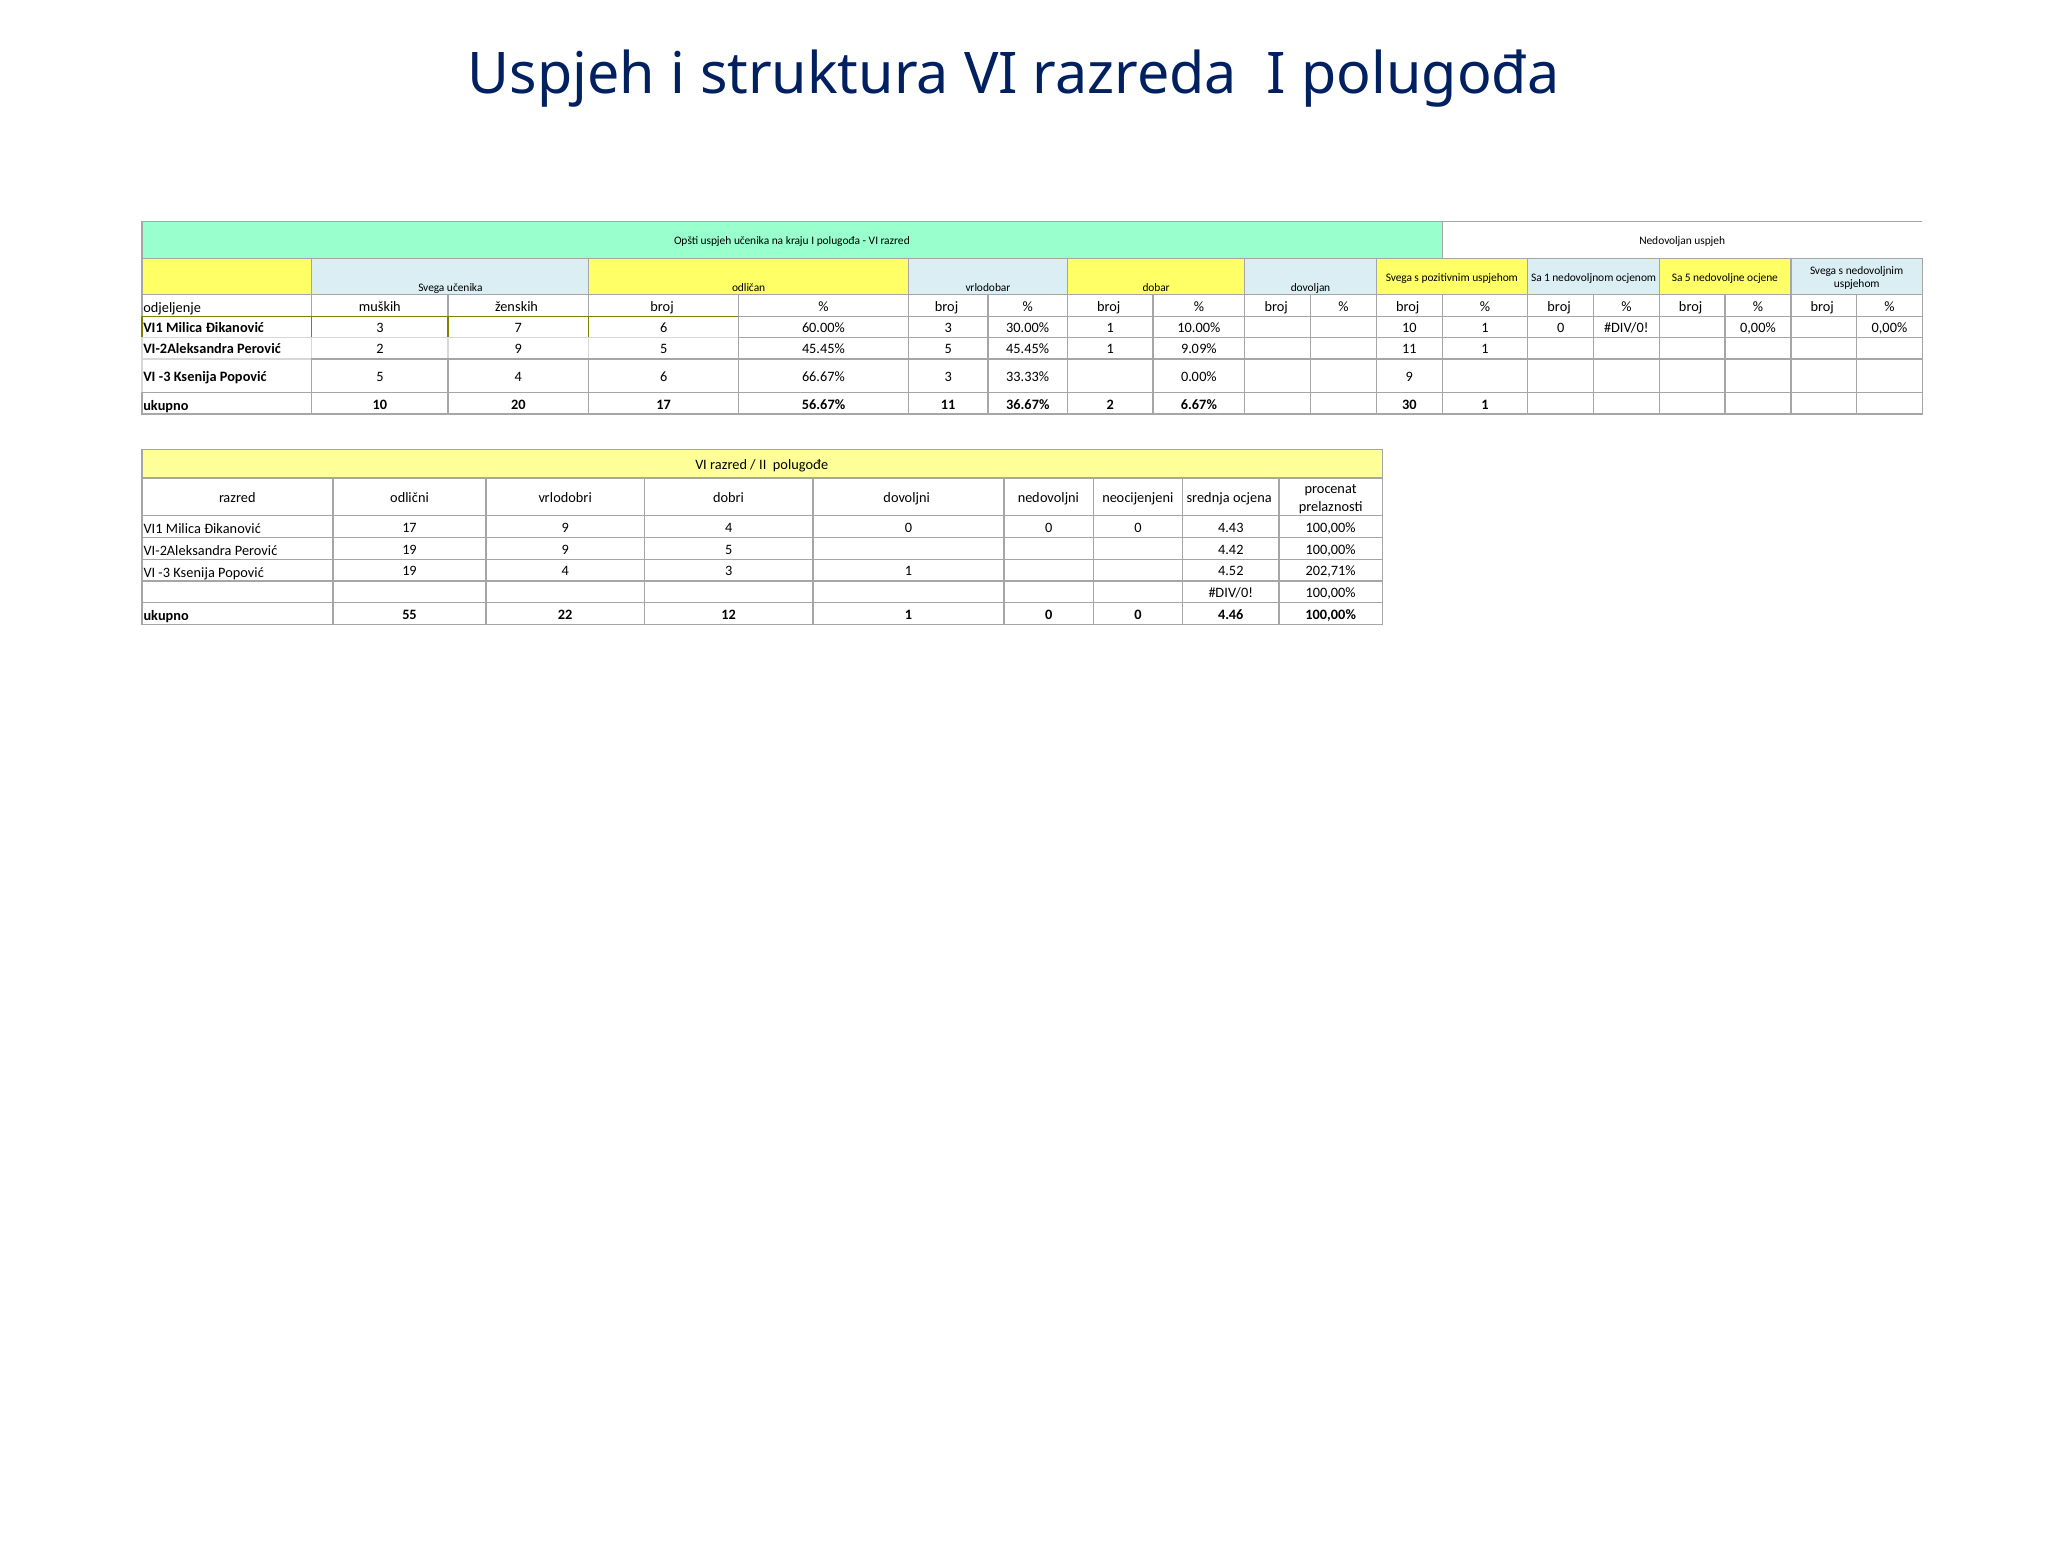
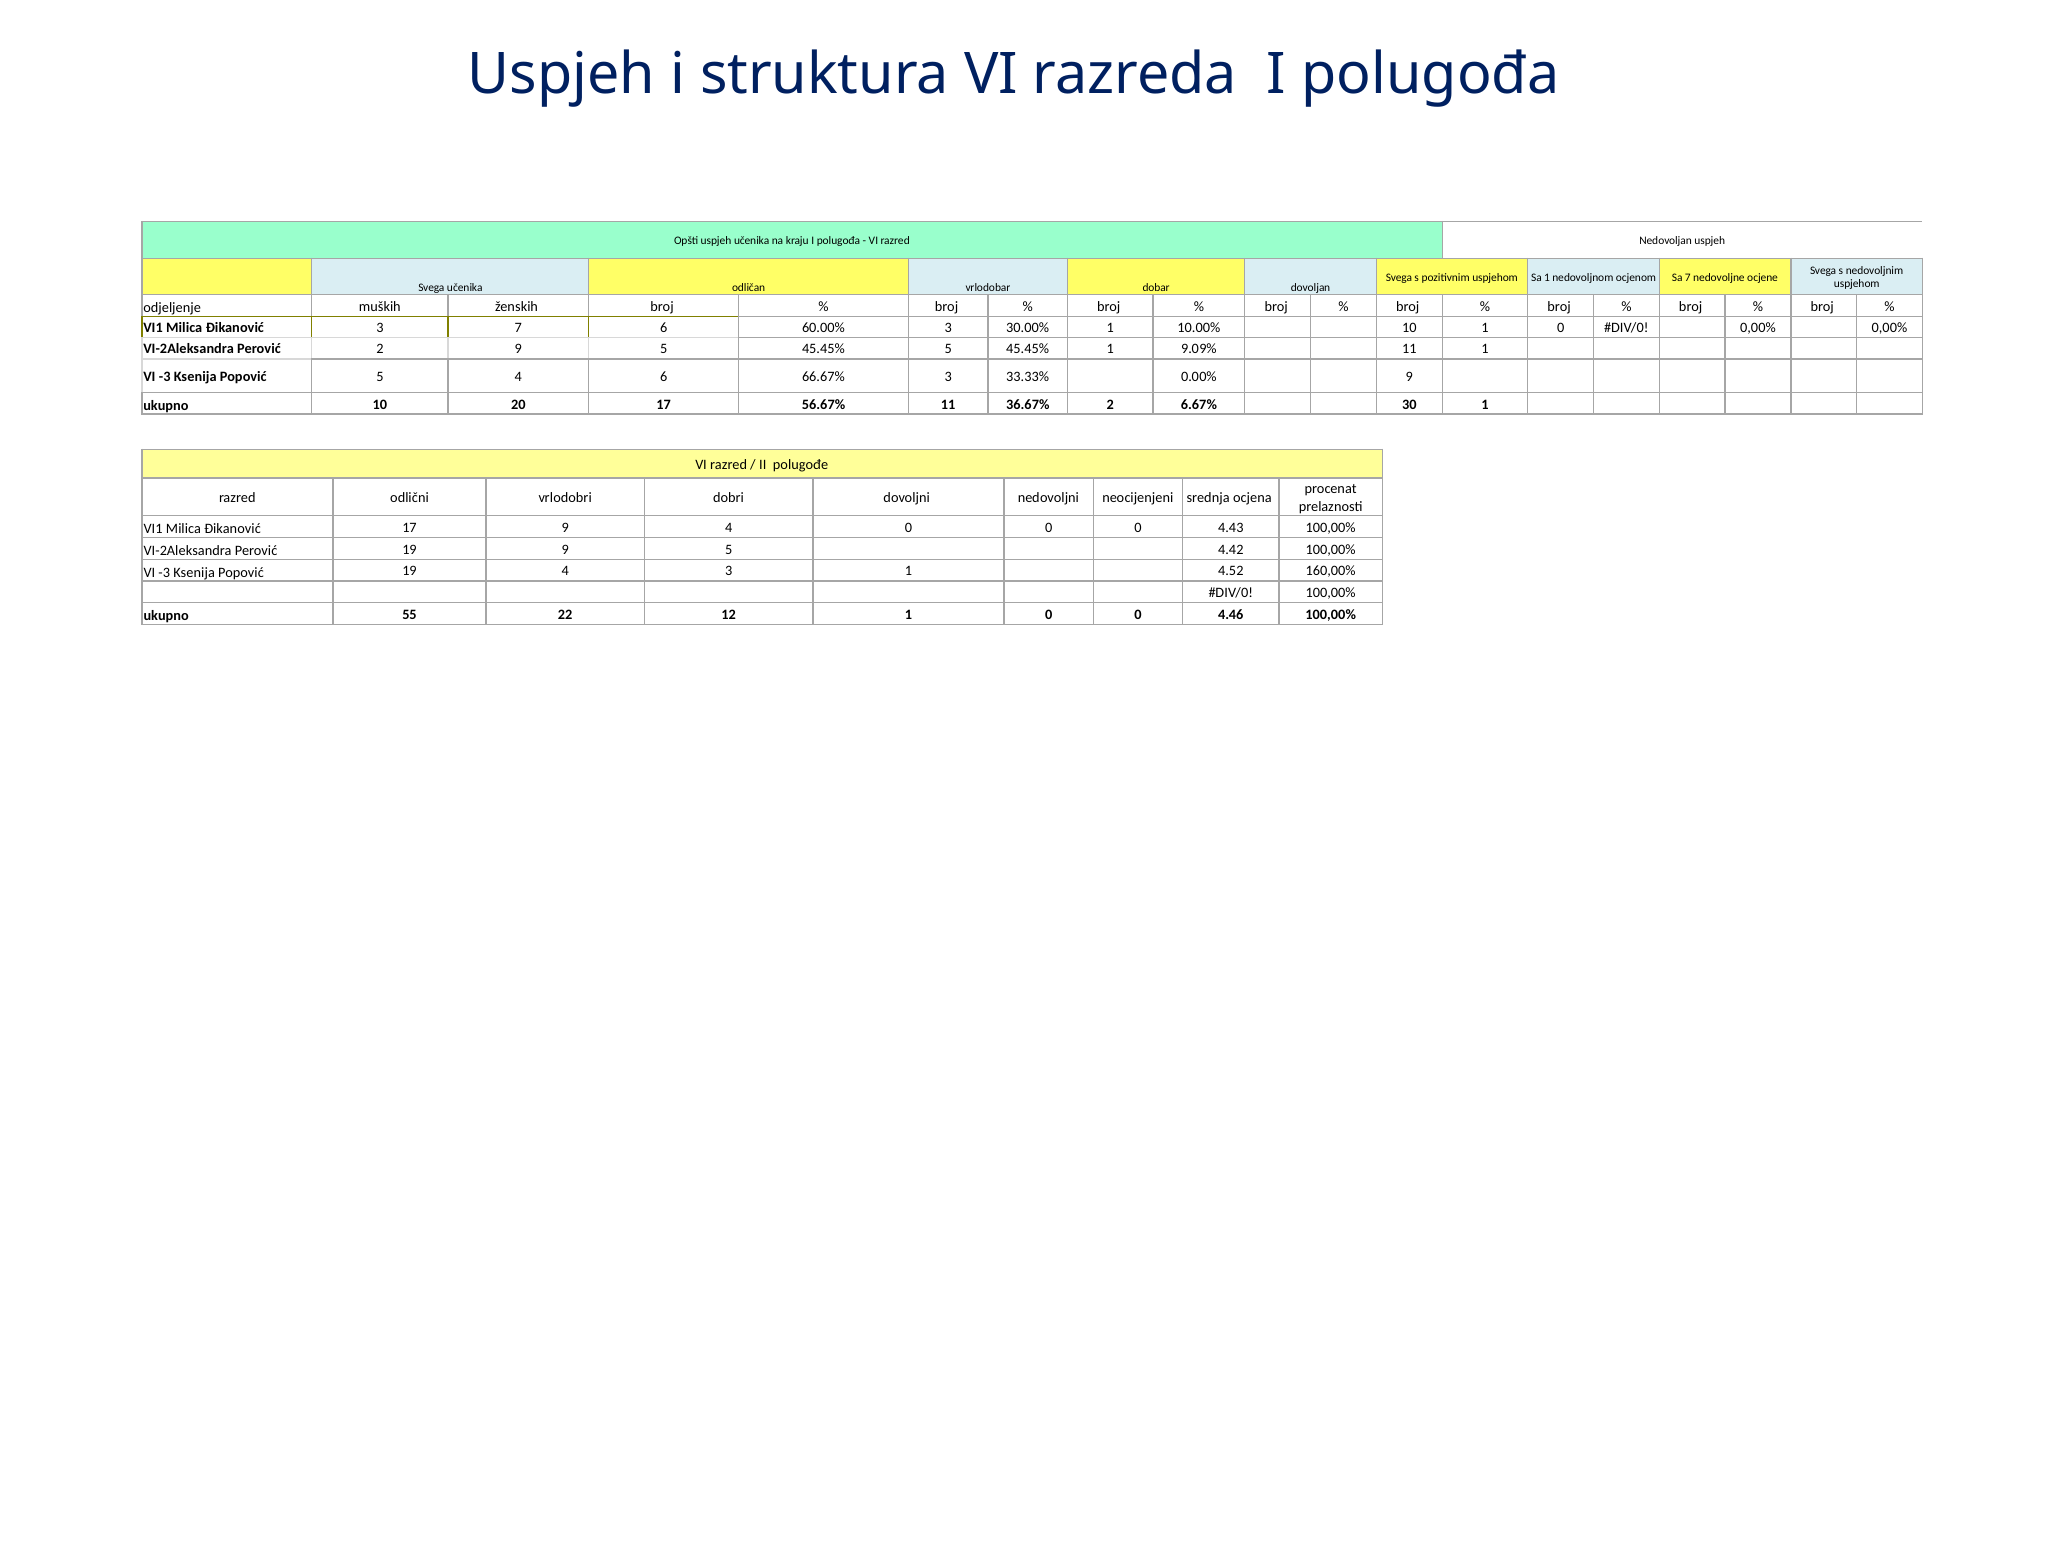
Sa 5: 5 -> 7 (1688, 277)
202,71%: 202,71% -> 160,00% (1331, 571)
